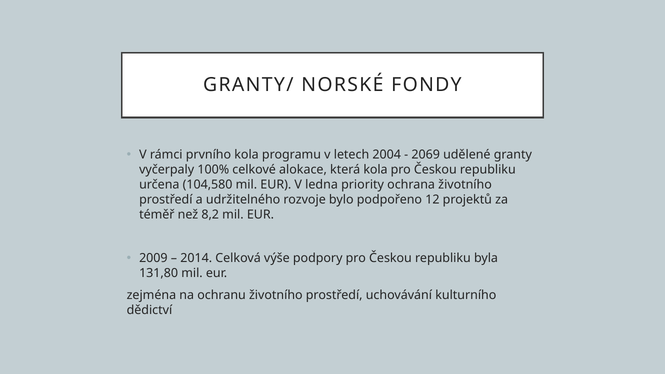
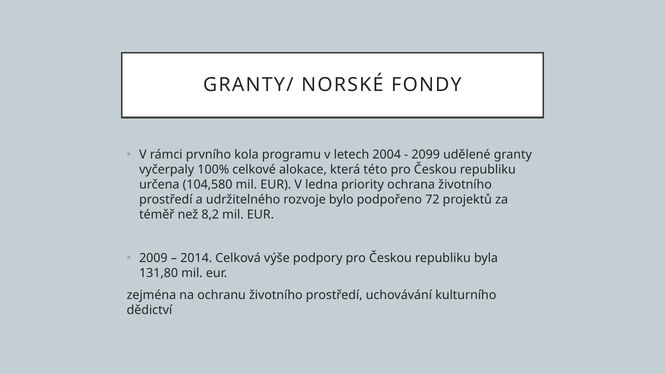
2069: 2069 -> 2099 (426, 155)
která kola: kola -> této (375, 170)
12: 12 -> 72 (432, 200)
